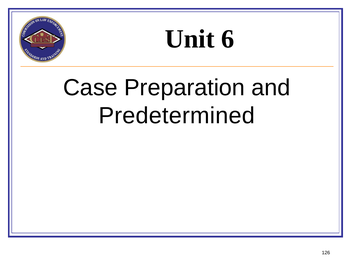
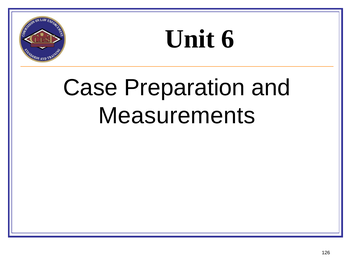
Predetermined: Predetermined -> Measurements (177, 116)
